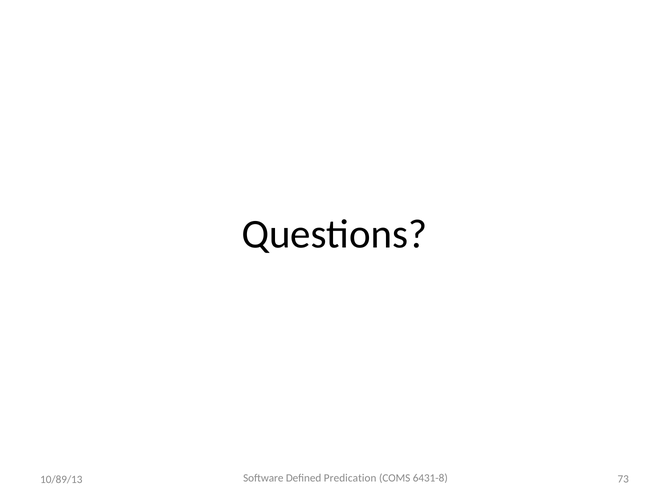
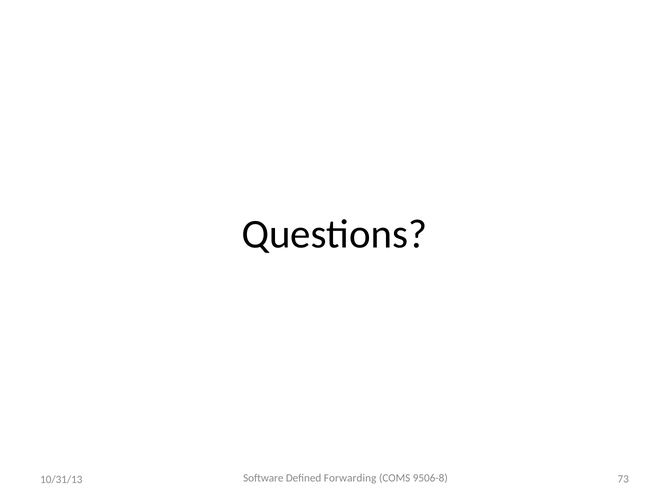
Predication: Predication -> Forwarding (350, 478)
6431-8: 6431-8 -> 9506-8 (430, 478)
10/89/13: 10/89/13 -> 10/31/13 (61, 479)
